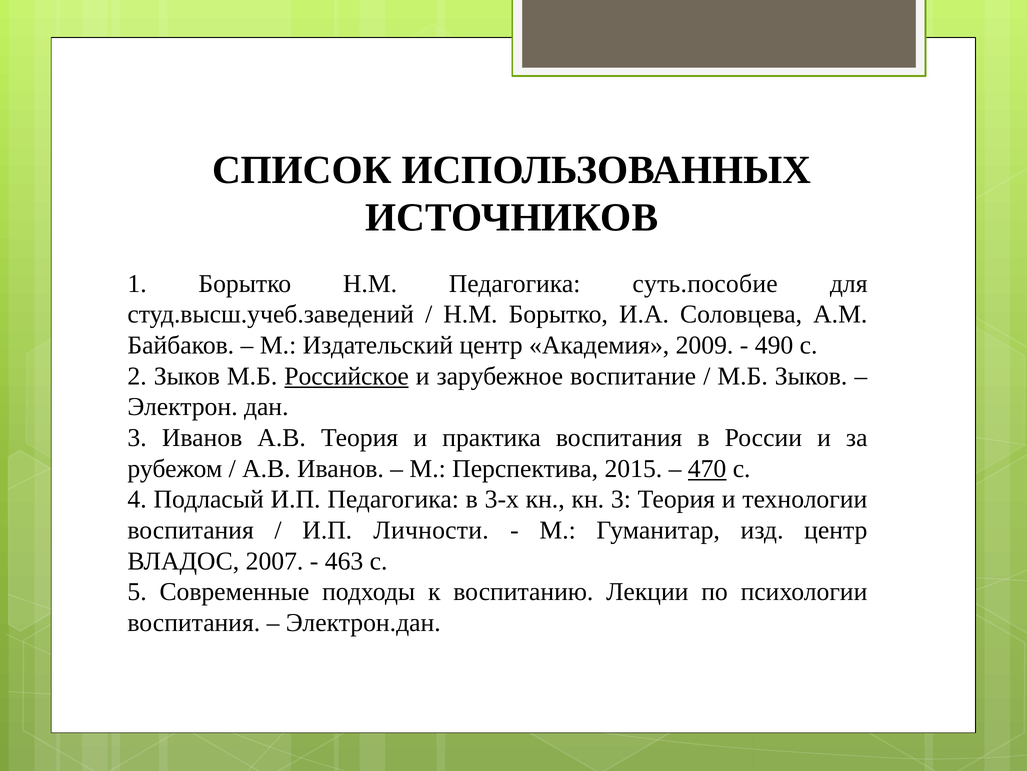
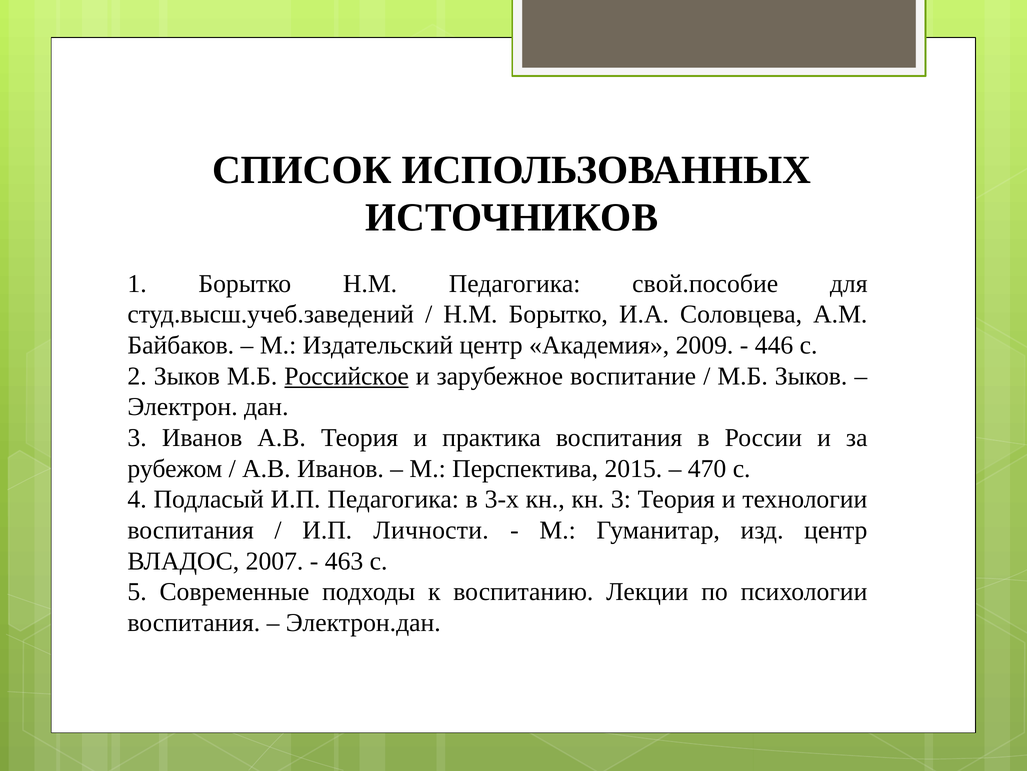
суть.пособие: суть.пособие -> свой.пособие (705, 283)
490: 490 -> 446 (774, 345)
470 underline: present -> none (707, 468)
